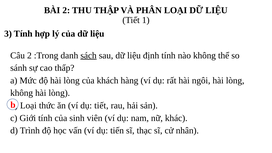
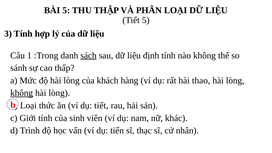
BÀI 2: 2 -> 5 (66, 10)
Tiết 1: 1 -> 5 (146, 20)
Câu 2: 2 -> 1 (29, 55)
ngôi: ngôi -> thao (201, 80)
không underline: none -> present (22, 93)
